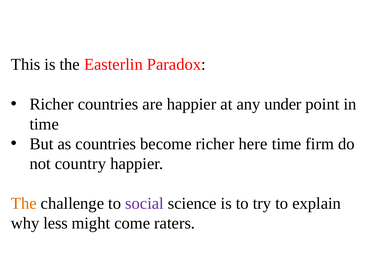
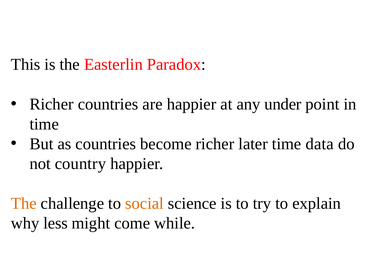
here: here -> later (253, 144)
firm: firm -> data (320, 144)
social colour: purple -> orange (144, 203)
raters: raters -> while (175, 223)
